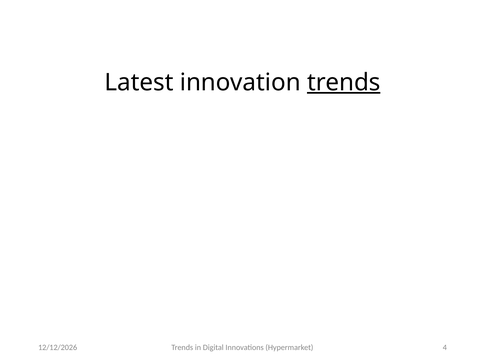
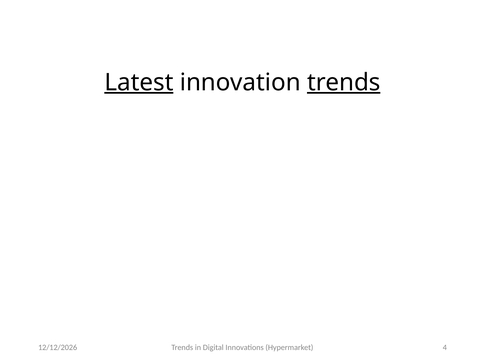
Latest underline: none -> present (139, 82)
